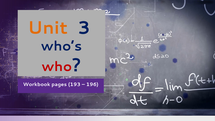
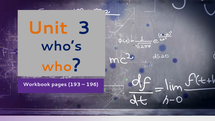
who colour: red -> orange (57, 67)
